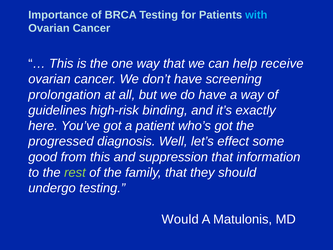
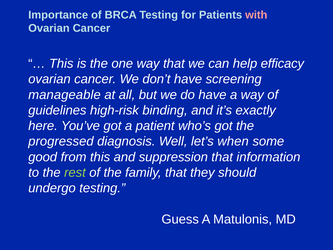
with colour: light blue -> pink (256, 15)
receive: receive -> efficacy (282, 64)
prolongation: prolongation -> manageable (65, 95)
effect: effect -> when (233, 141)
Would: Would -> Guess (180, 219)
